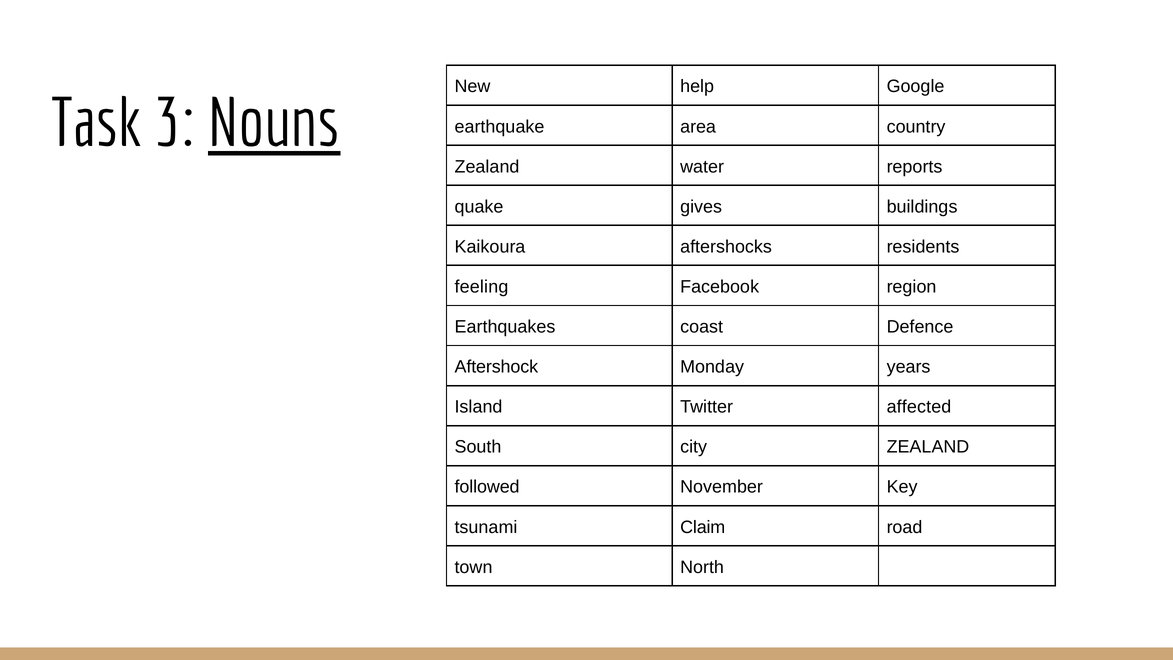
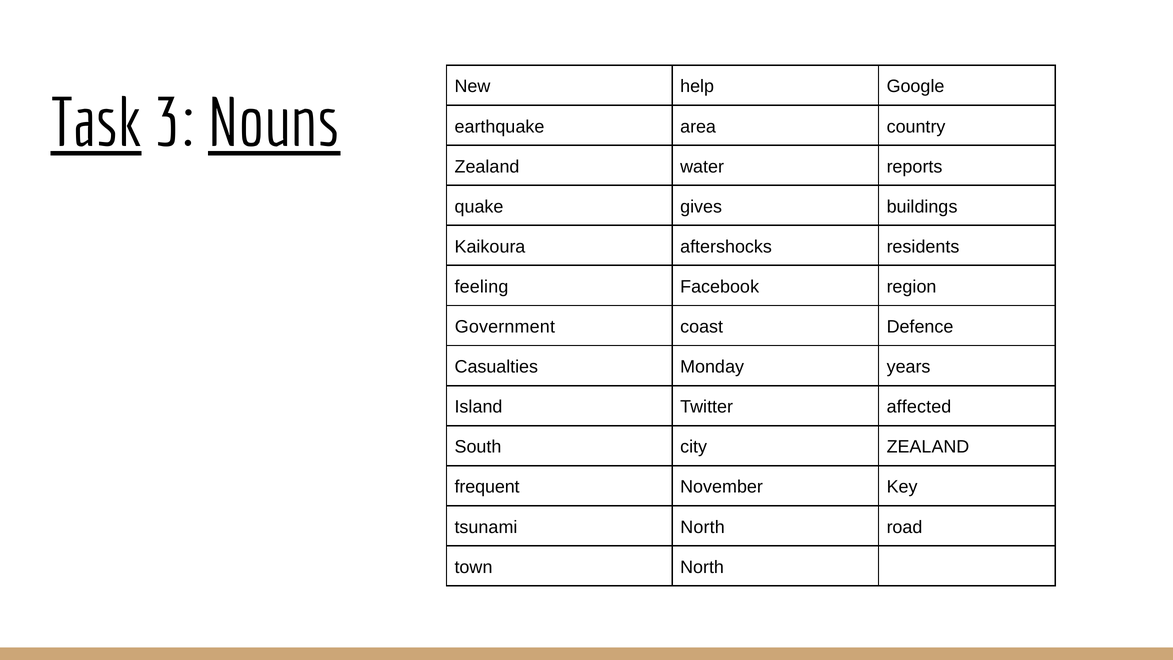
Task underline: none -> present (96, 124)
Earthquakes: Earthquakes -> Government (505, 327)
Aftershock: Aftershock -> Casualties (496, 367)
followed: followed -> frequent (487, 487)
tsunami Claim: Claim -> North (703, 527)
